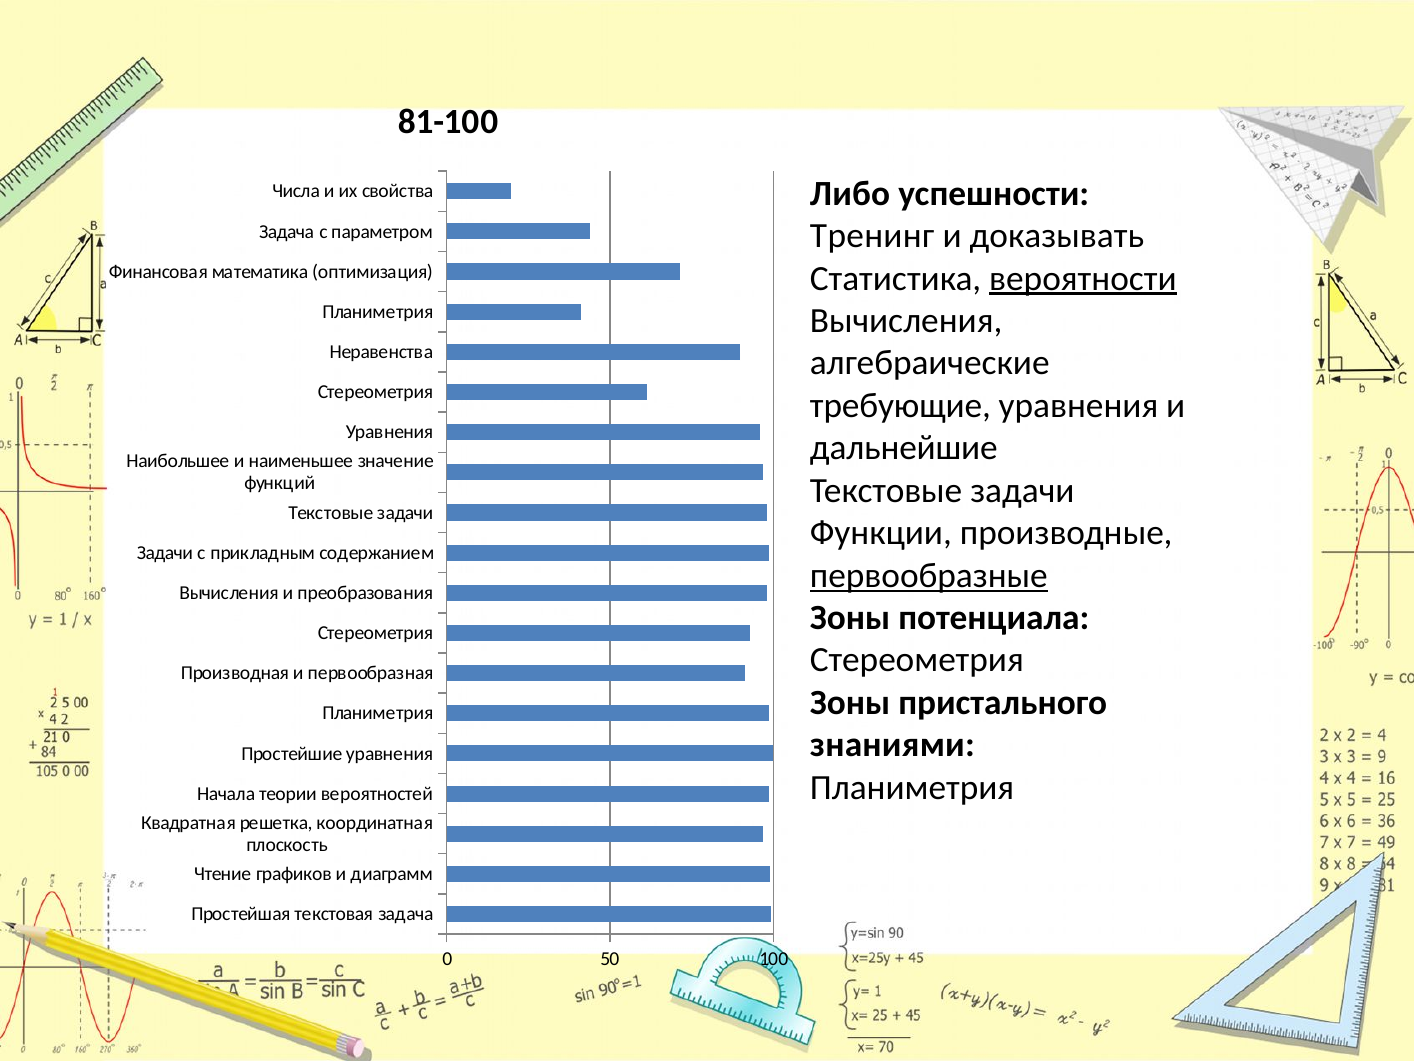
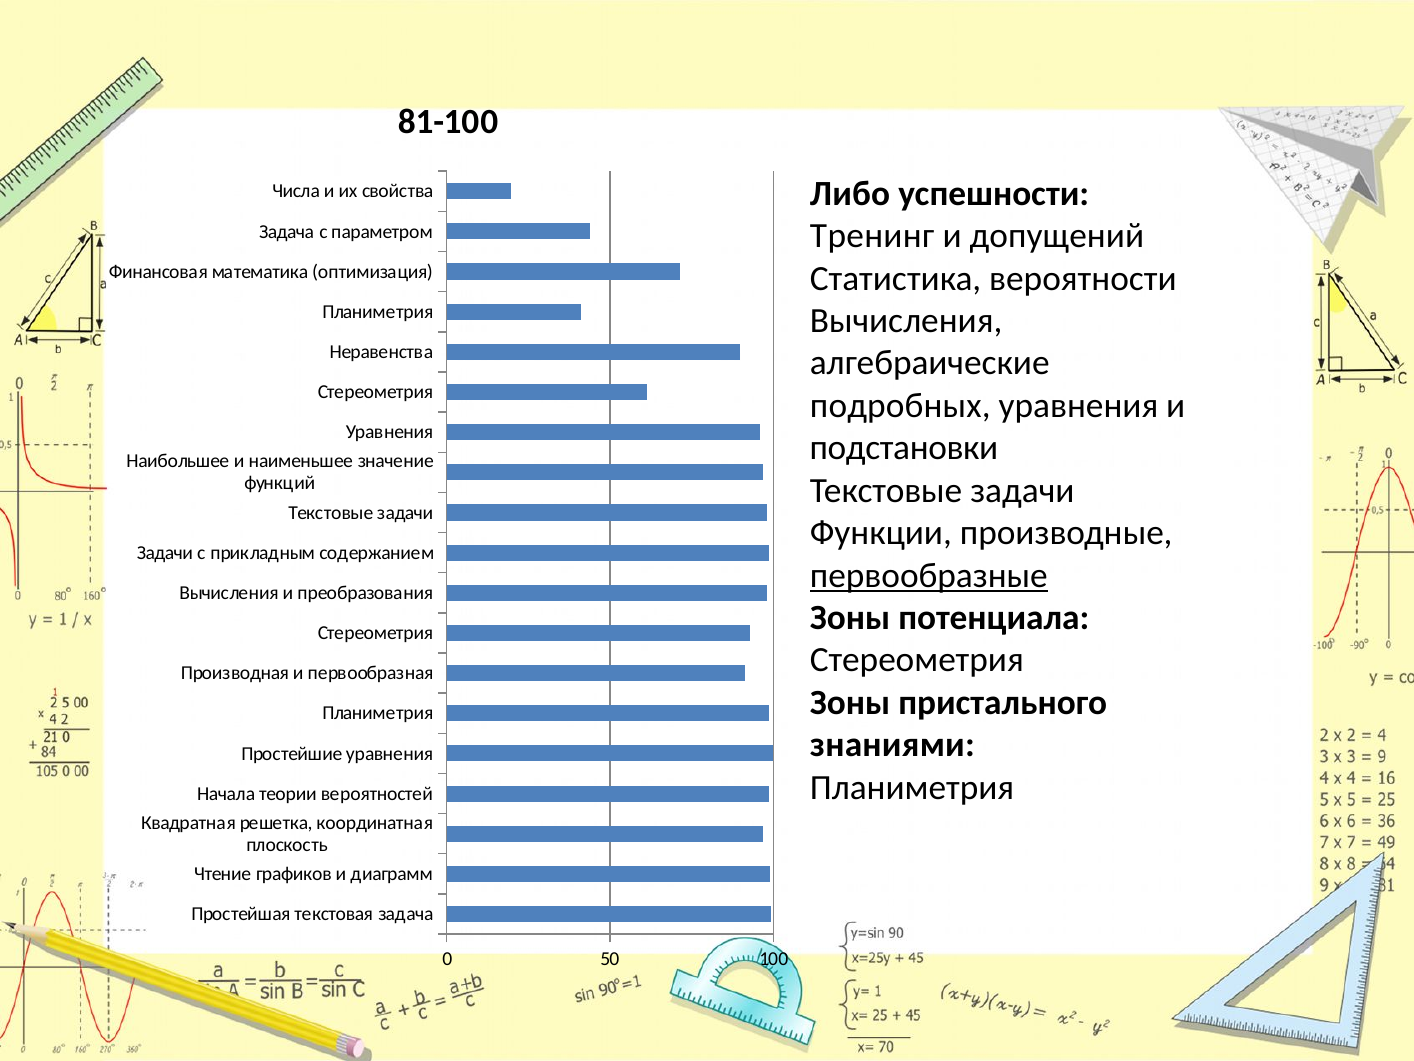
доказывать: доказывать -> допущений (1057, 236)
вероятности underline: present -> none (1083, 278)
требующие: требующие -> подробных (900, 405)
дальнейшие: дальнейшие -> подстановки (904, 448)
